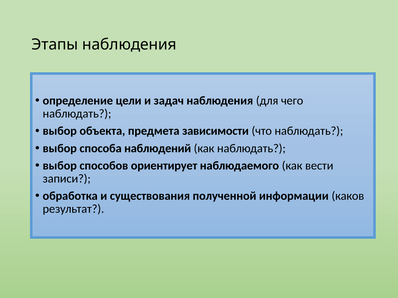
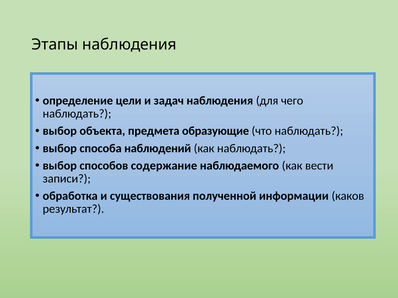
зависимости: зависимости -> образующие (216, 131)
ориентирует: ориентирует -> содержание (164, 166)
